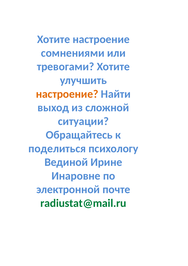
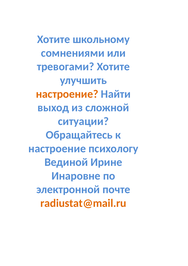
Хотите настроение: настроение -> школьному (101, 39)
поделиться: поделиться -> настроение (57, 149)
radiustat@mail.ru colour: green -> orange (83, 203)
